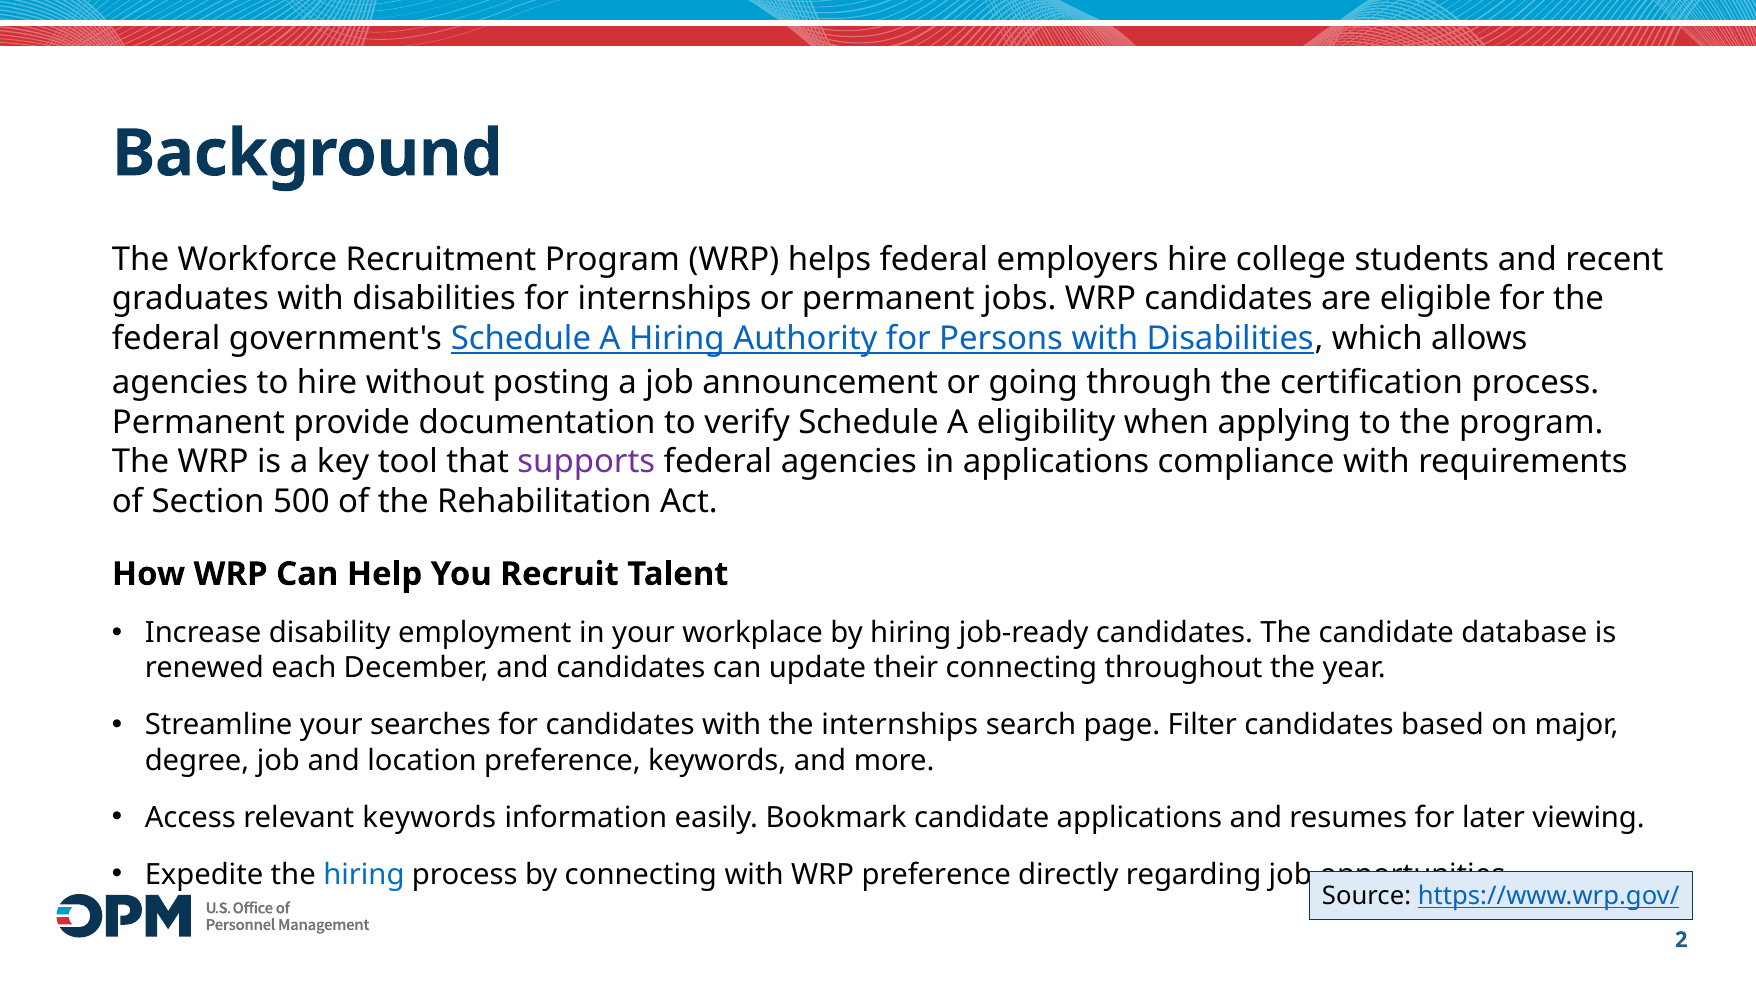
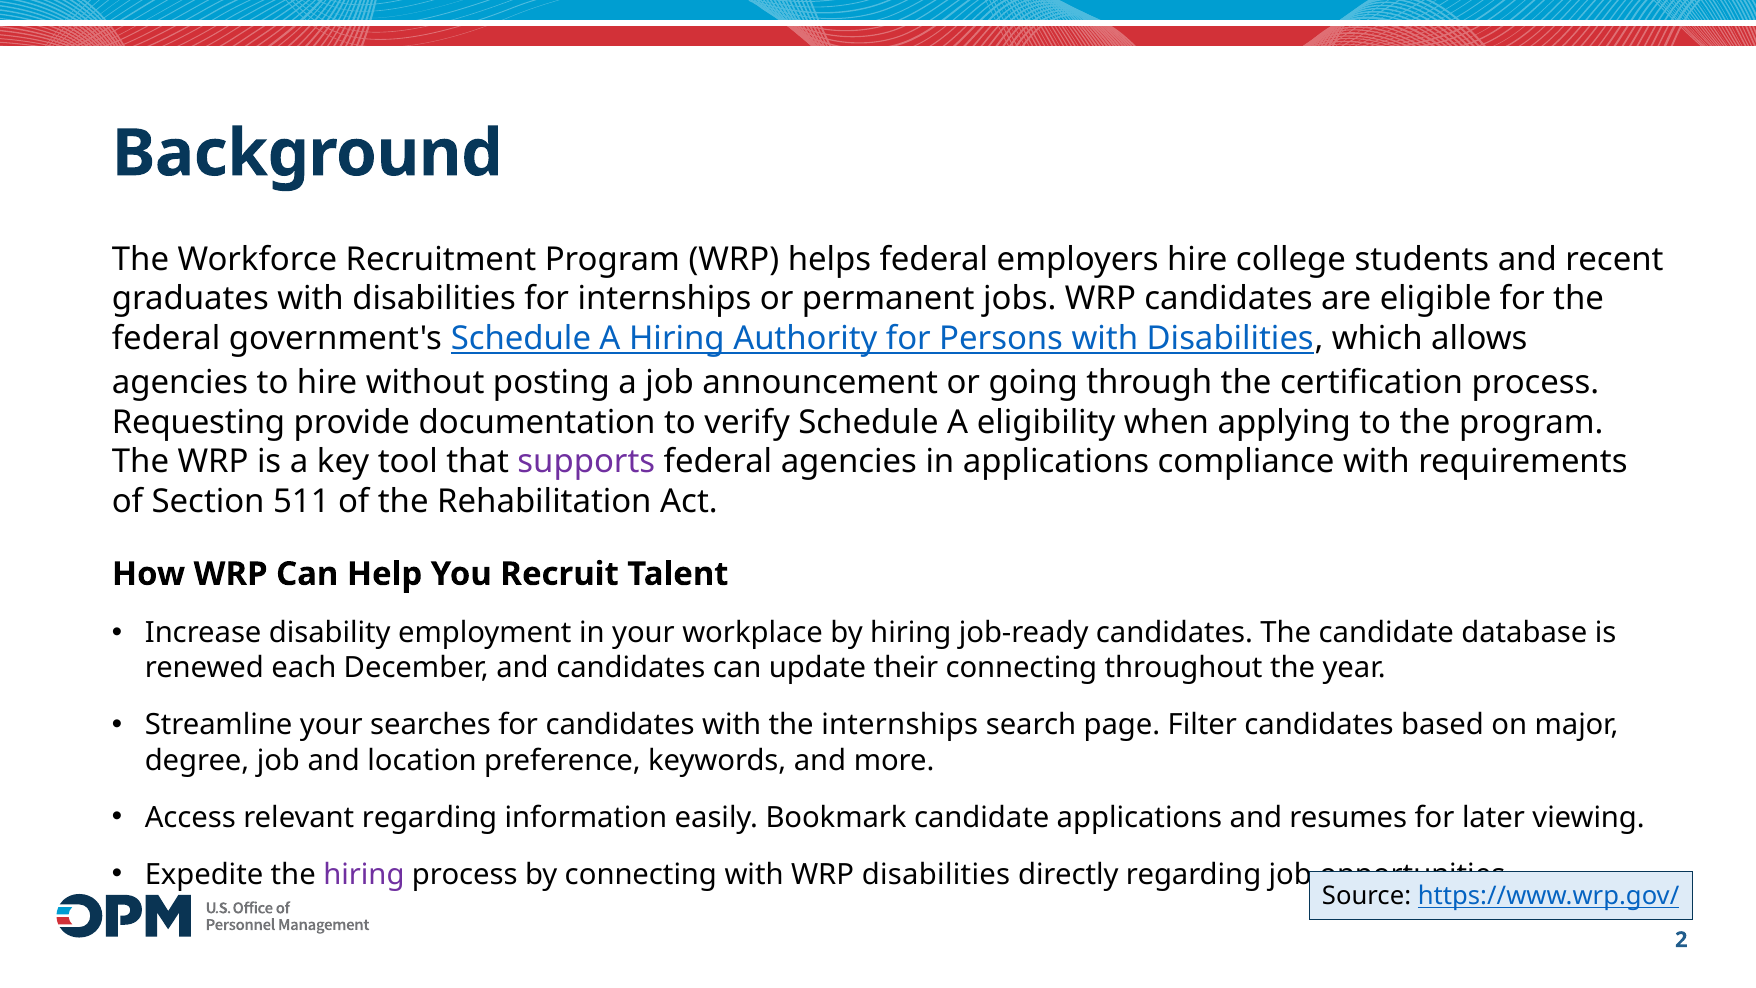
Permanent: Permanent -> Requesting (199, 422)
500: 500 -> 511 (301, 501)
relevant keywords: keywords -> regarding (430, 817)
hiring colour: blue -> purple (364, 874)
WRP preference: preference -> disabilities (936, 874)
